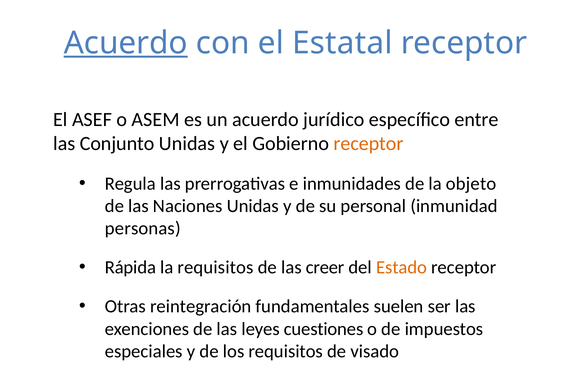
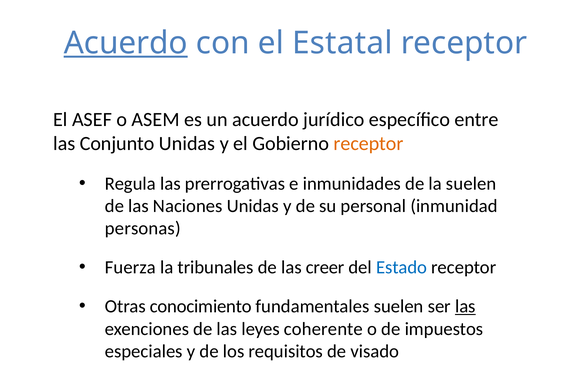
la objeto: objeto -> suelen (471, 184)
Rápida: Rápida -> Fuerza (130, 268)
la requisitos: requisitos -> tribunales (216, 268)
Estado colour: orange -> blue (402, 268)
reintegración: reintegración -> conocimiento (201, 307)
las underline: none -> present (465, 307)
cuestiones: cuestiones -> coherente (323, 329)
